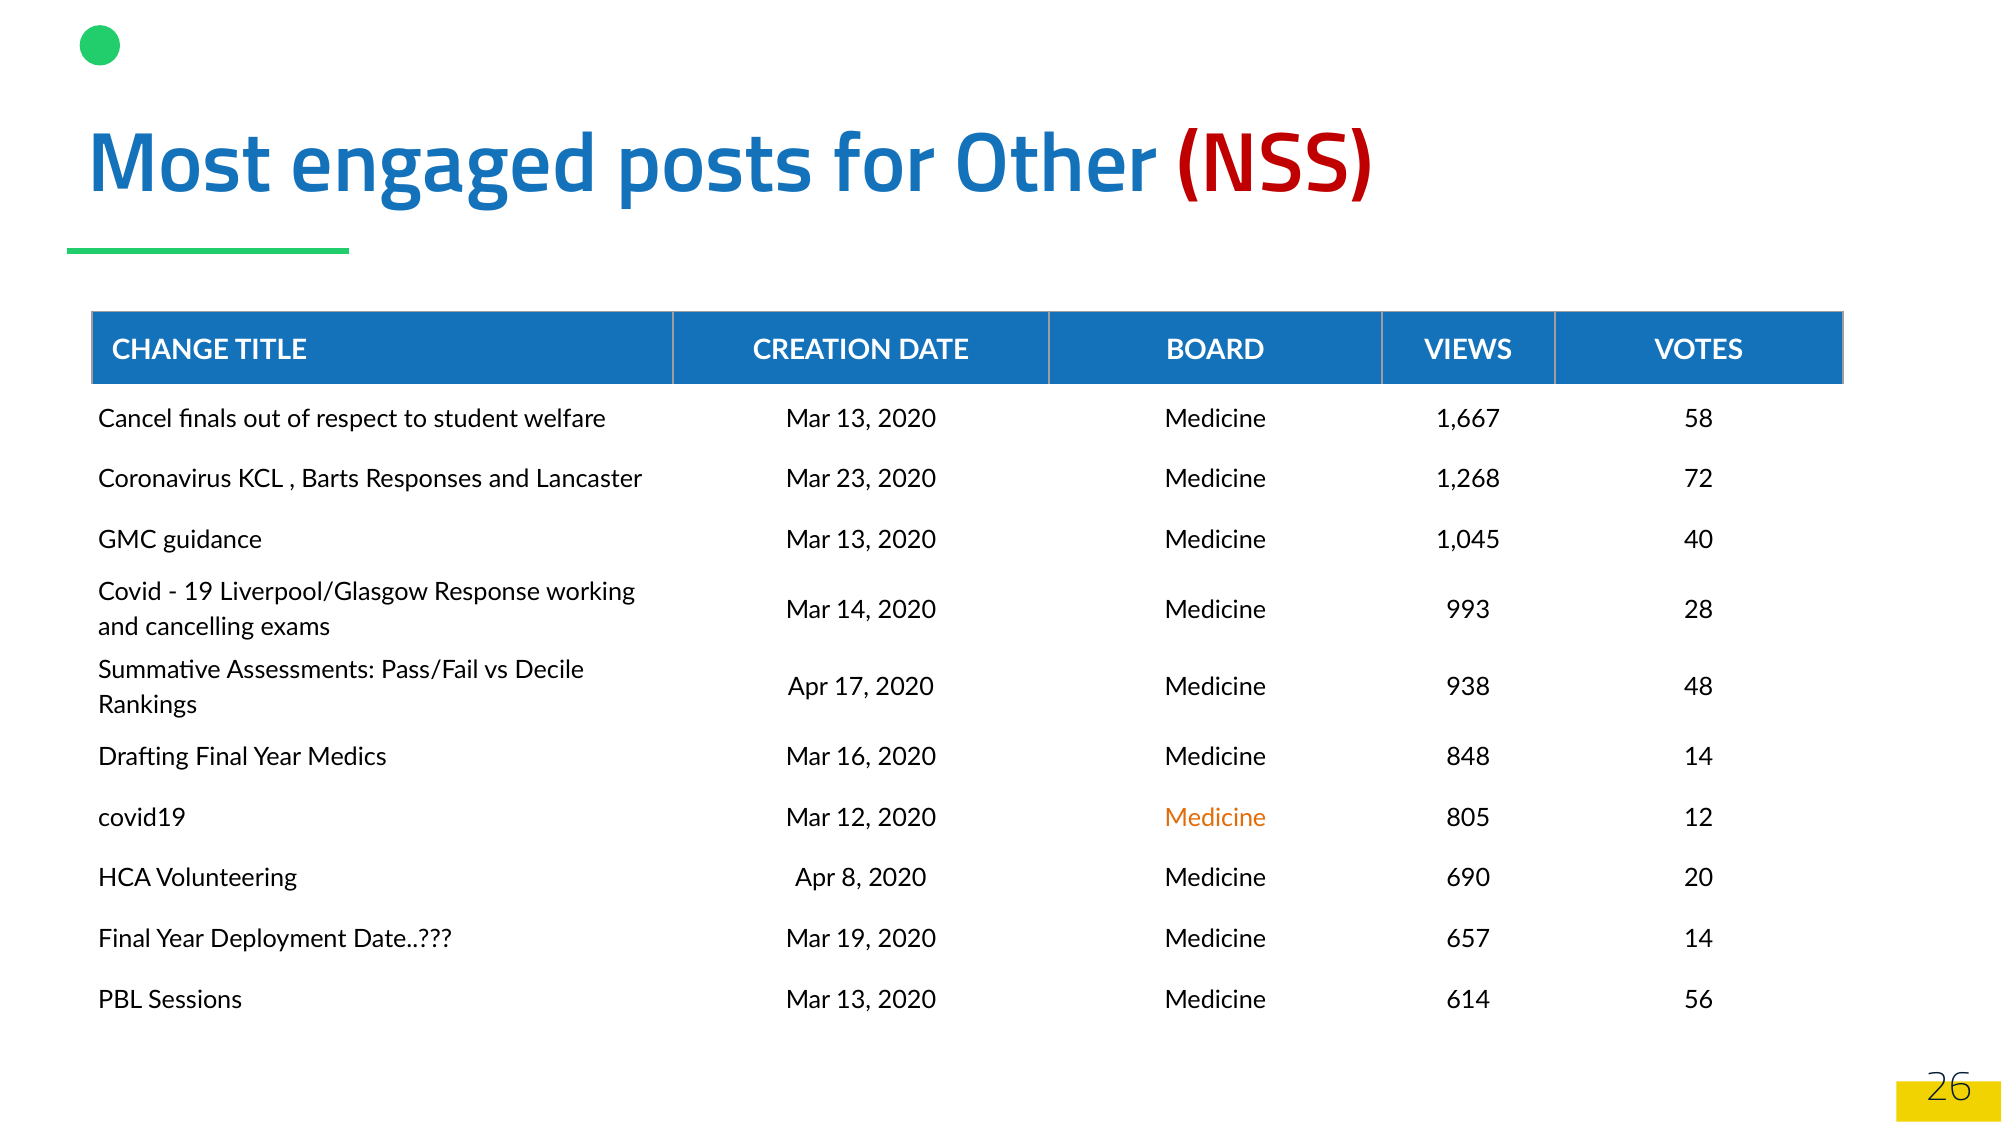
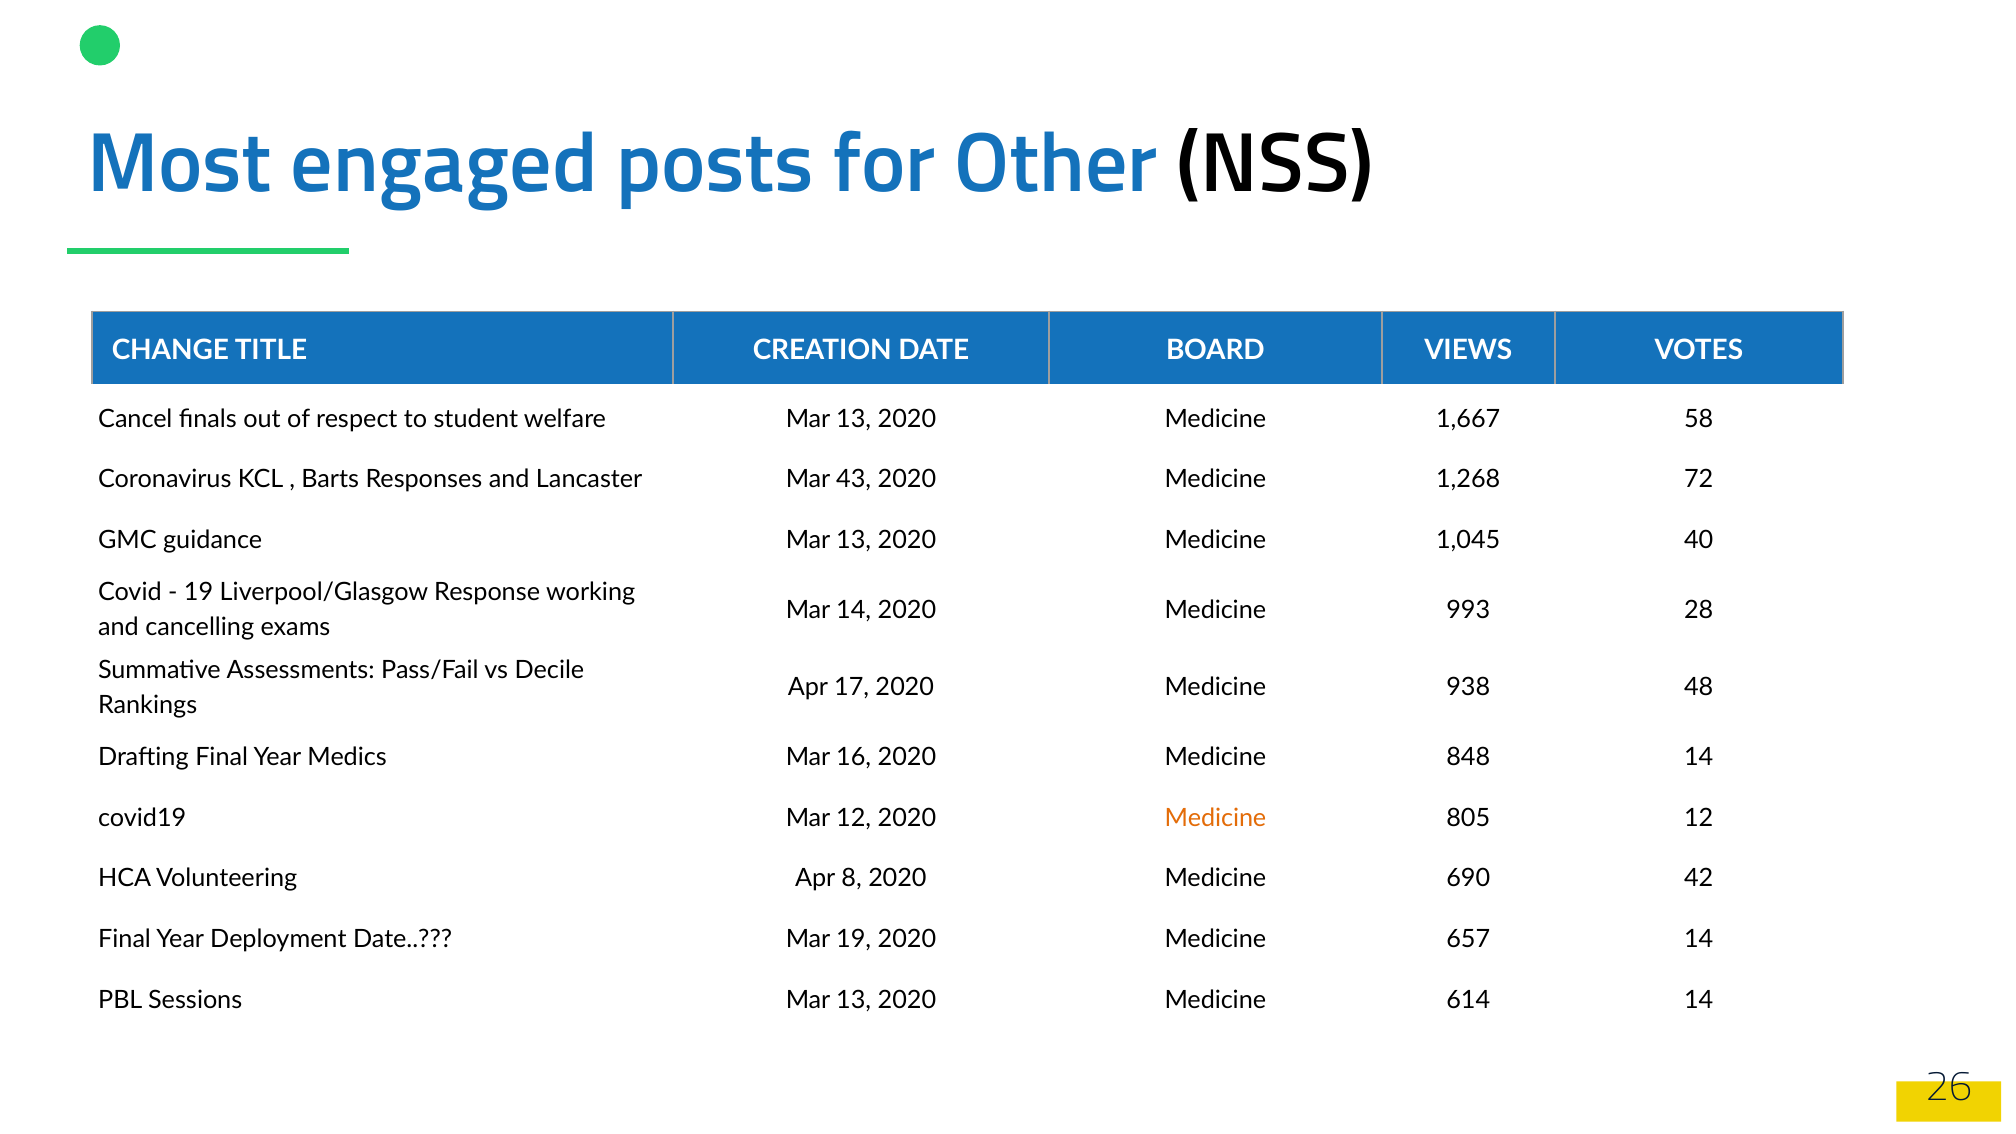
NSS colour: red -> black (1275, 163)
23: 23 -> 43 (854, 480)
20: 20 -> 42 (1699, 879)
614 56: 56 -> 14 (1699, 1000)
